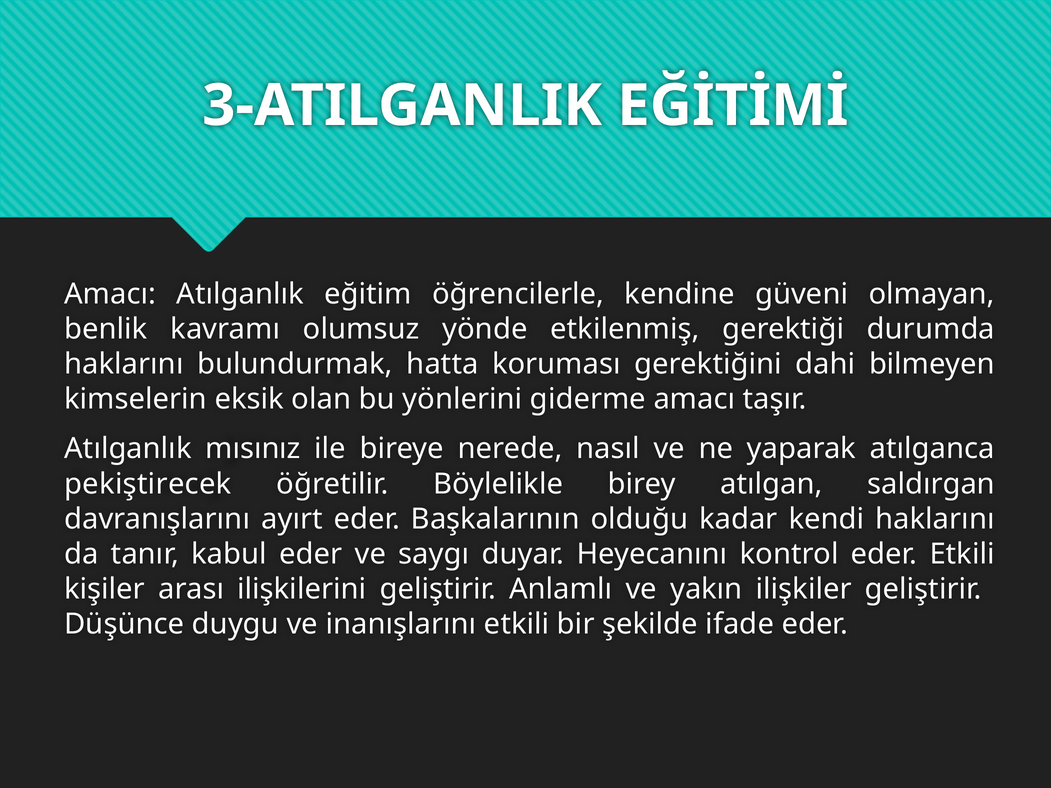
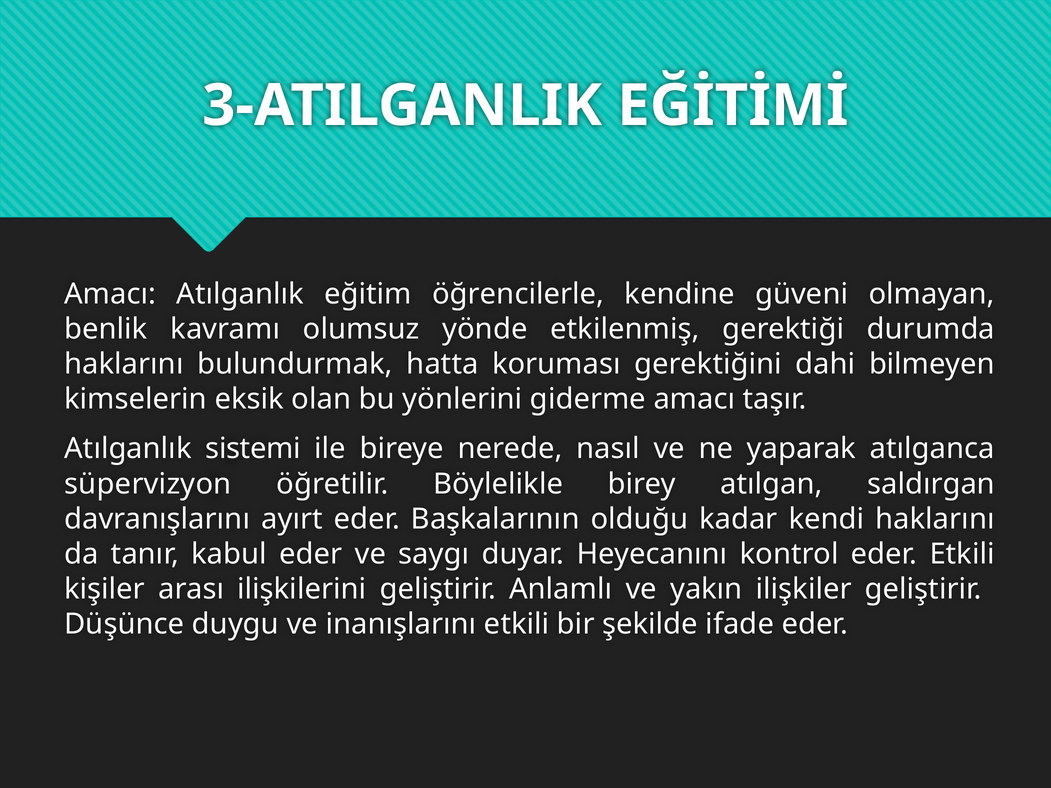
mısınız: mısınız -> sistemi (253, 449)
pekiştirecek: pekiştirecek -> süpervizyon (148, 484)
